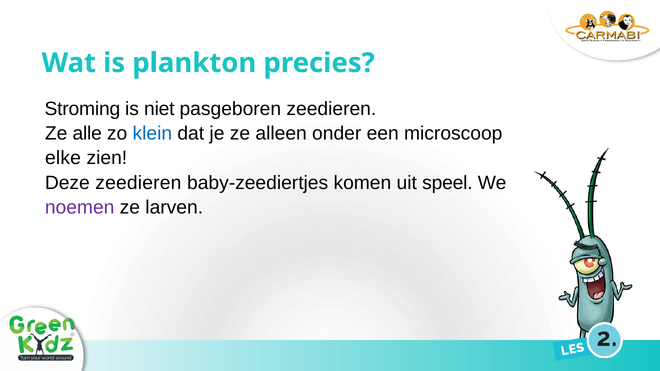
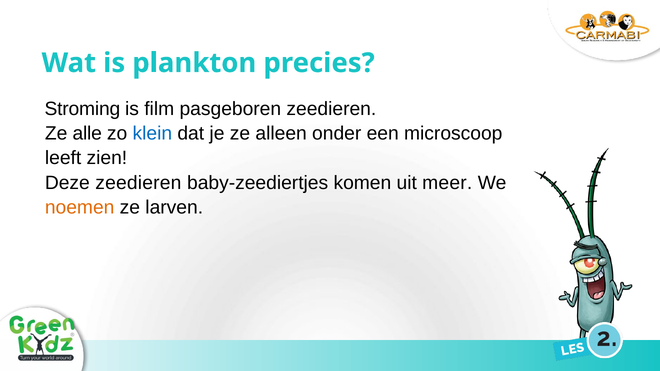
niet: niet -> film (159, 109)
elke: elke -> leeft (63, 158)
speel: speel -> meer (447, 183)
noemen colour: purple -> orange (80, 208)
